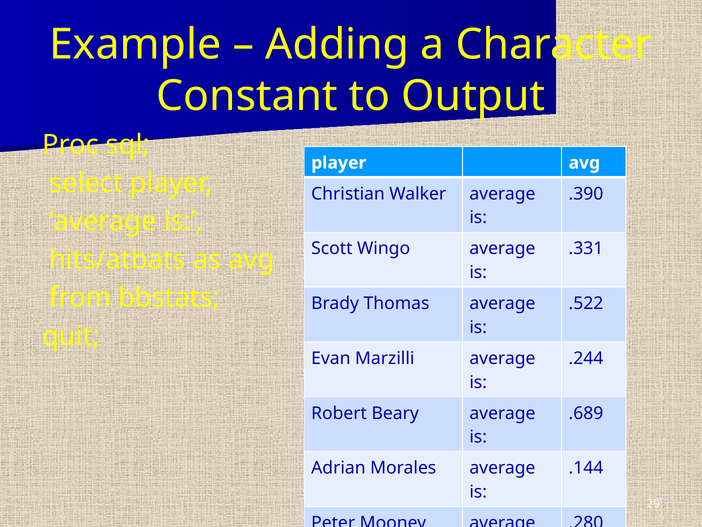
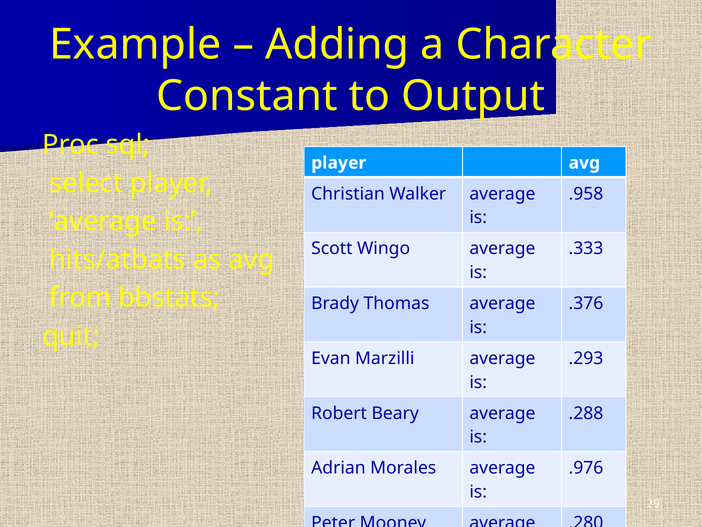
.390: .390 -> .958 (586, 194)
.331: .331 -> .333 (586, 248)
.522: .522 -> .376 (586, 303)
.244: .244 -> .293 (586, 358)
.689: .689 -> .288 (586, 413)
.144: .144 -> .976 (586, 468)
